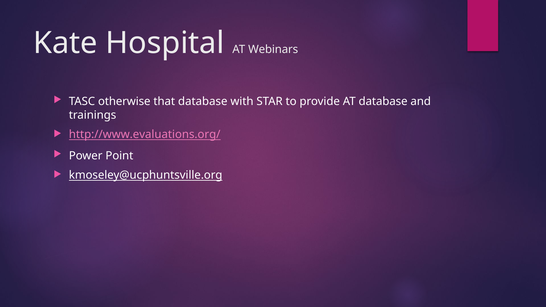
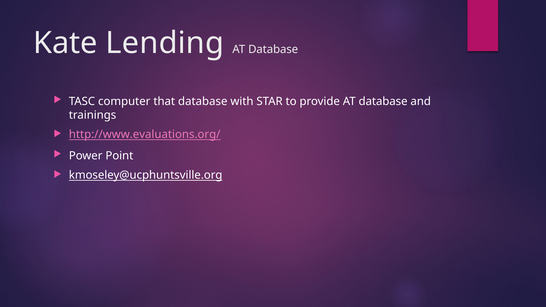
Hospital: Hospital -> Lending (165, 43)
Webinars: Webinars -> Database (273, 49)
otherwise: otherwise -> computer (124, 102)
